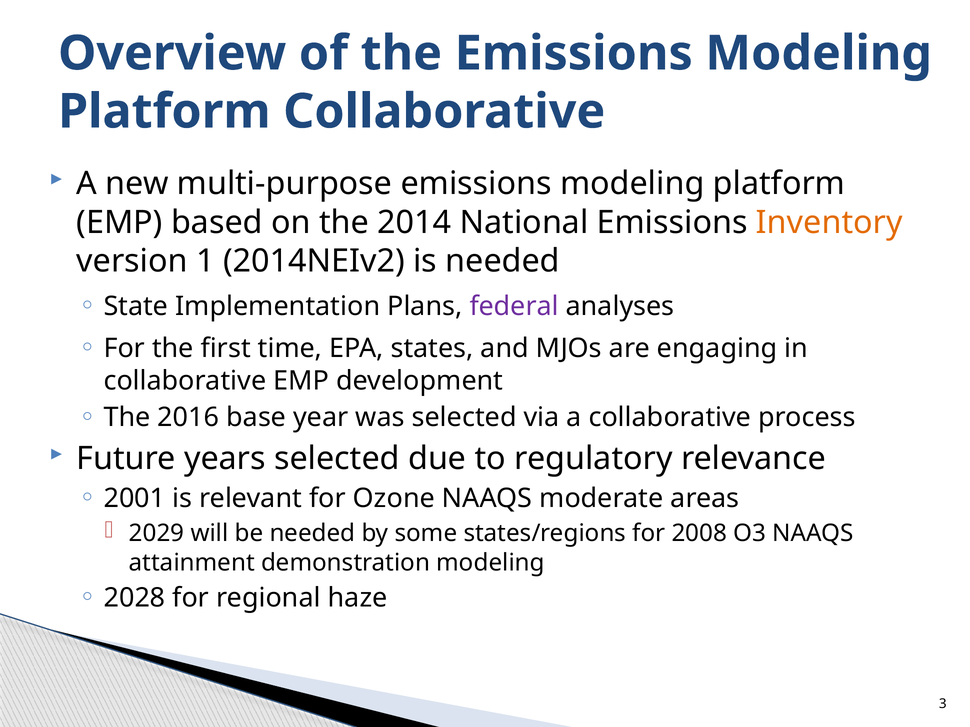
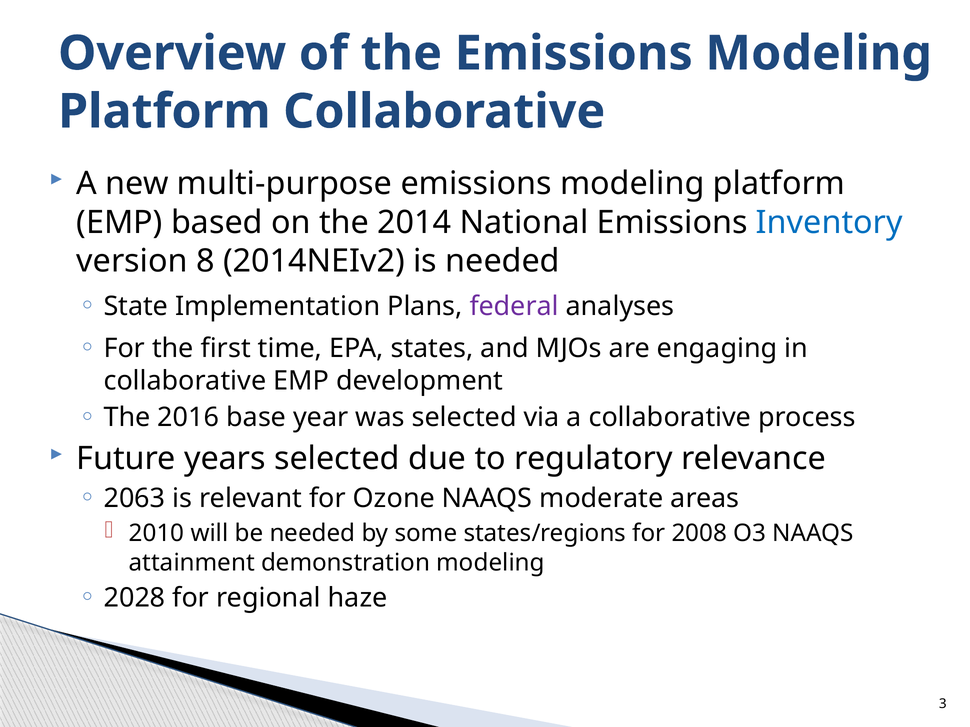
Inventory colour: orange -> blue (829, 223)
1: 1 -> 8 (206, 261)
2001: 2001 -> 2063 (134, 499)
2029: 2029 -> 2010 (157, 534)
